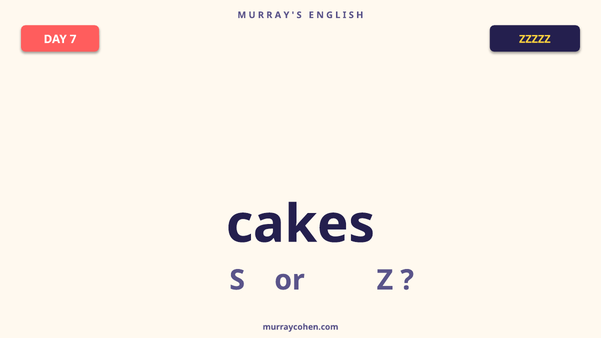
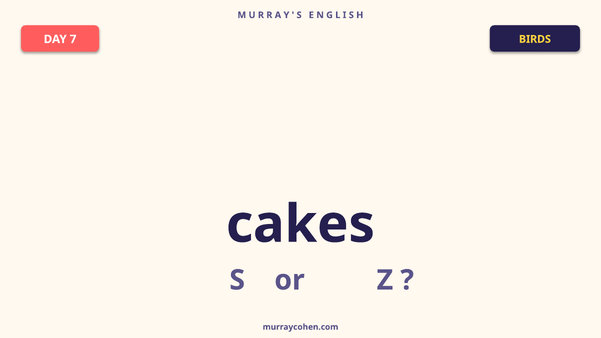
ZZZZZ: ZZZZZ -> BIRDS (535, 39)
